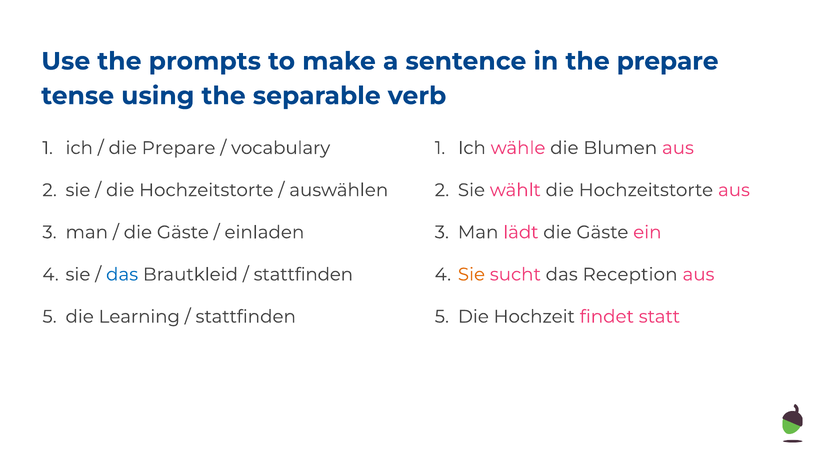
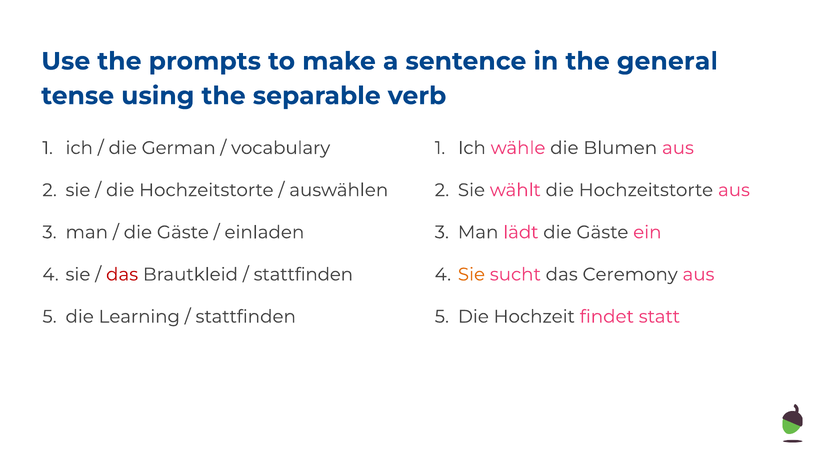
the prepare: prepare -> general (667, 61)
die Prepare: Prepare -> German (179, 148)
Reception: Reception -> Ceremony (630, 275)
das colour: blue -> red (122, 275)
